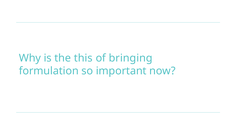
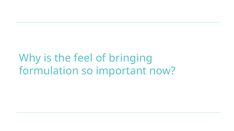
this: this -> feel (83, 58)
